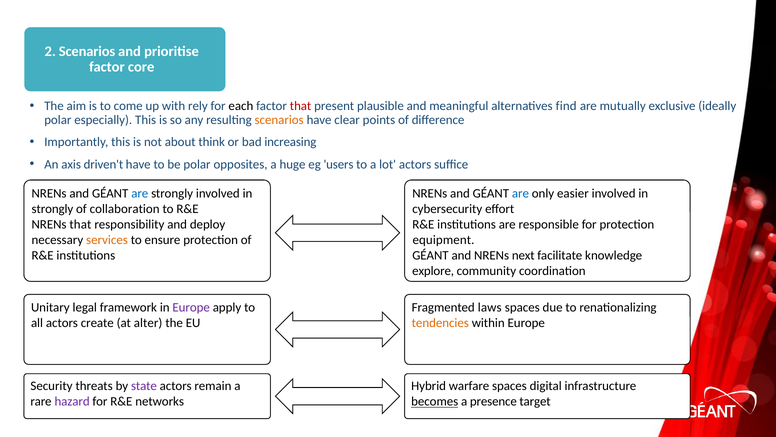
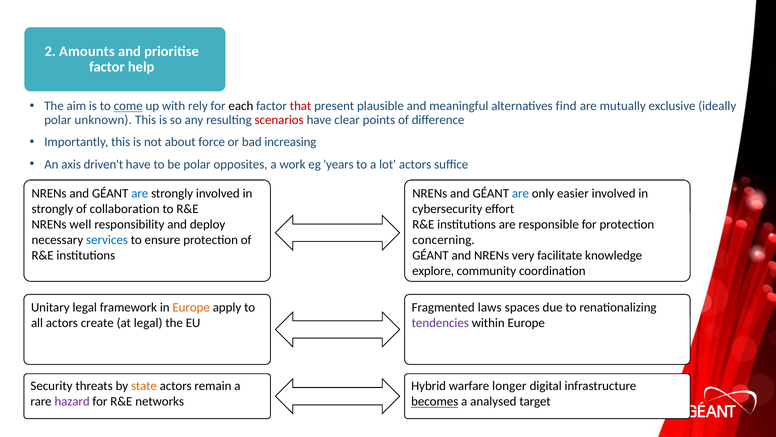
2 Scenarios: Scenarios -> Amounts (87, 51)
core: core -> help (141, 67)
come underline: none -> present (128, 106)
especially: especially -> unknown (103, 120)
scenarios colour: orange -> red (279, 120)
think: think -> force (212, 142)
huge: huge -> work (293, 164)
users: users -> years (339, 164)
NRENs that: that -> well (80, 224)
services colour: orange -> blue (107, 240)
equipment: equipment -> concerning (444, 240)
next: next -> very (523, 255)
Europe colour: purple -> orange (191, 307)
at alter: alter -> legal (148, 322)
tendencies colour: orange -> purple (440, 322)
state colour: purple -> orange (144, 386)
warfare spaces: spaces -> longer (509, 386)
presence: presence -> analysed (493, 401)
